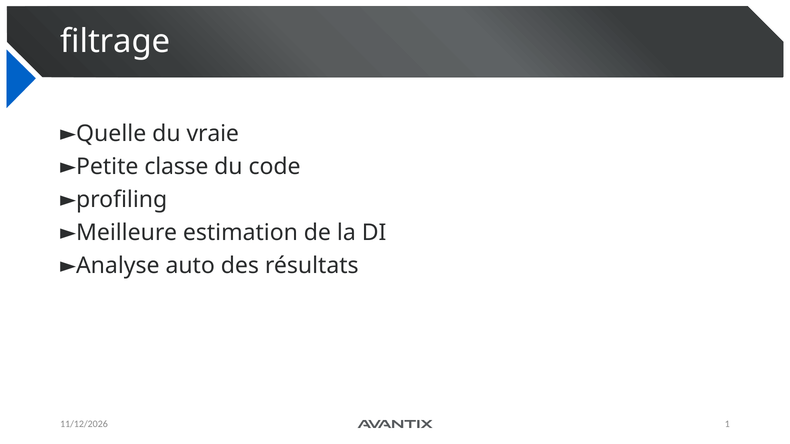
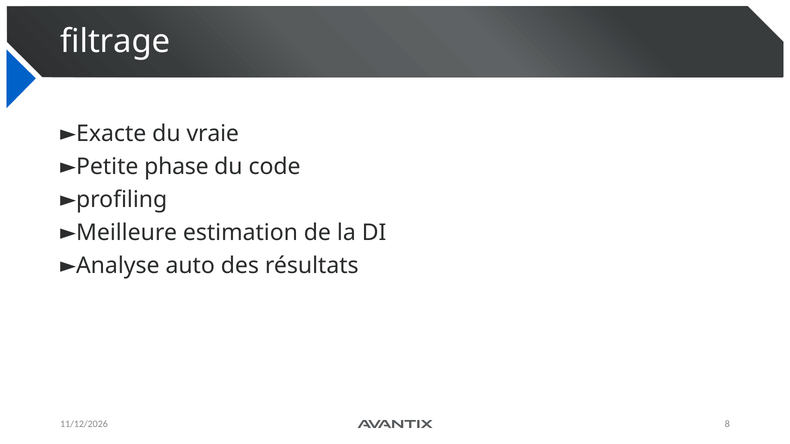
Quelle: Quelle -> Exacte (111, 134)
classe: classe -> phase (176, 167)
1: 1 -> 8 (727, 424)
